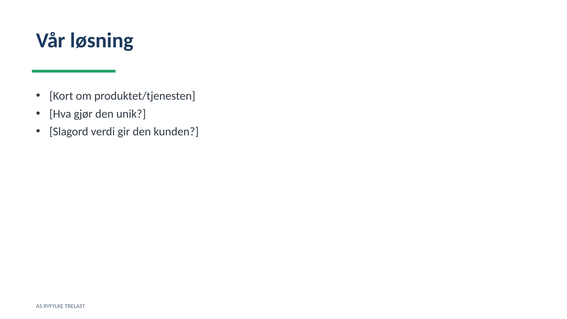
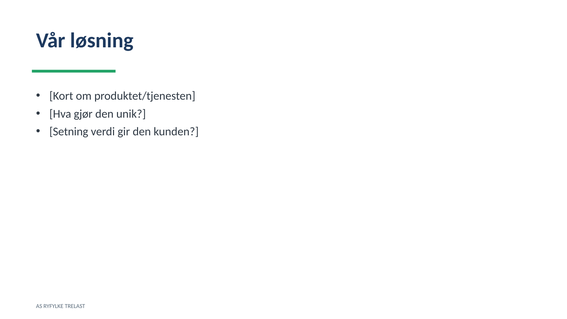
Slagord: Slagord -> Setning (69, 131)
